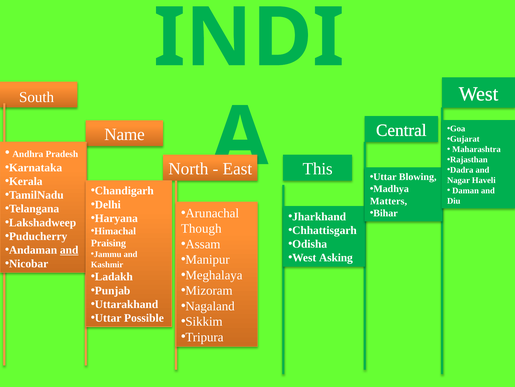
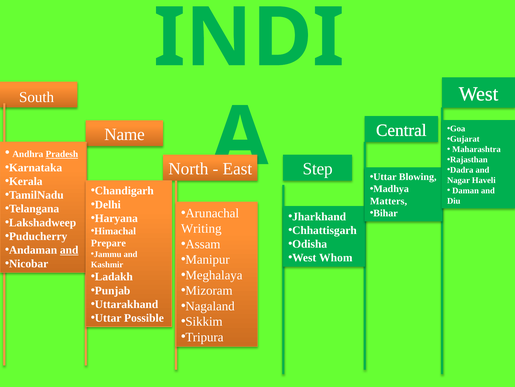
Pradesh underline: none -> present (62, 154)
This: This -> Step (318, 169)
Though: Though -> Writing (201, 228)
Praising: Praising -> Prepare (108, 243)
Asking: Asking -> Whom (336, 257)
